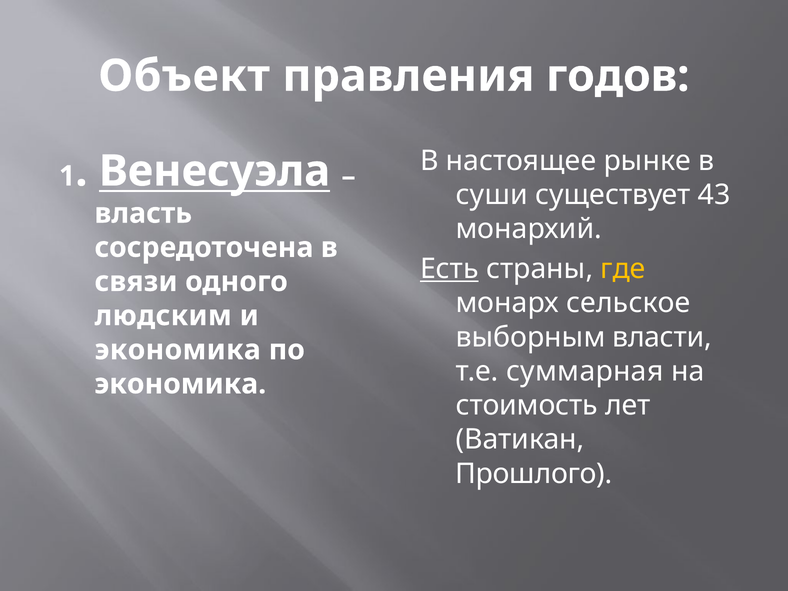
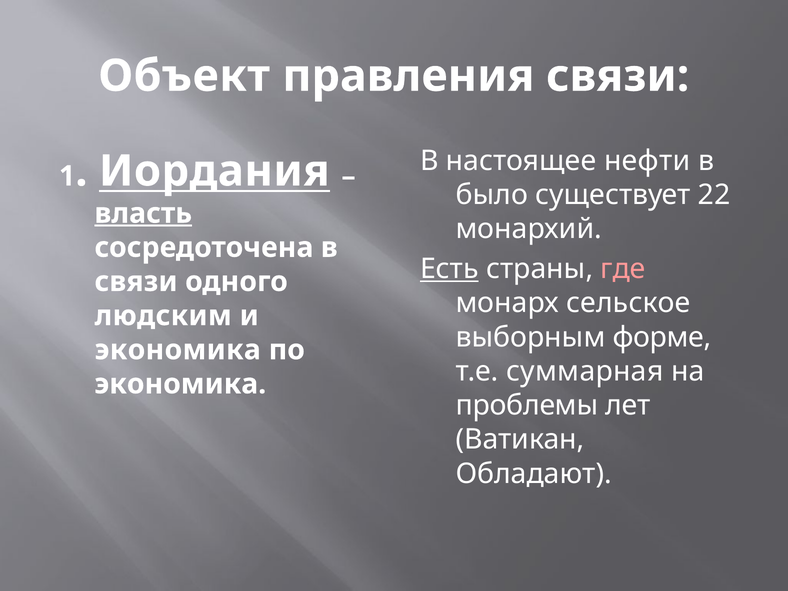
правления годов: годов -> связи (618, 76)
рынке: рынке -> нефти (647, 161)
Венесуэла: Венесуэла -> Иордания (214, 171)
суши: суши -> было (492, 195)
43: 43 -> 22 (714, 195)
власть underline: none -> present (143, 213)
где colour: yellow -> pink (623, 269)
власти: власти -> форме (662, 337)
стоимость: стоимость -> проблемы (527, 405)
Прошлого: Прошлого -> Обладают (534, 474)
